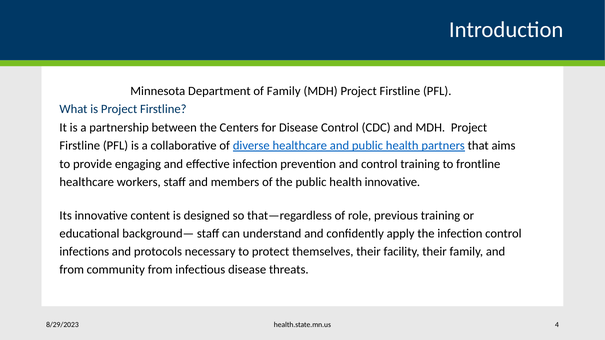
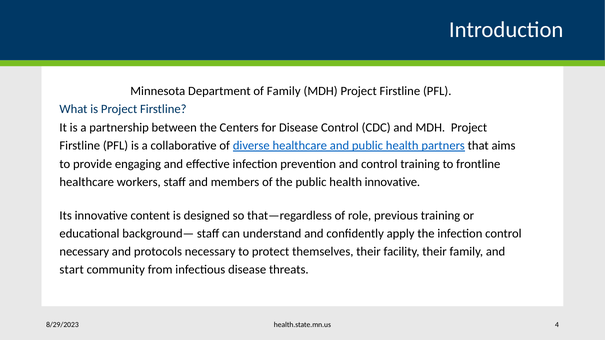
infections: infections -> necessary (84, 252)
from: from -> start (72, 270)
